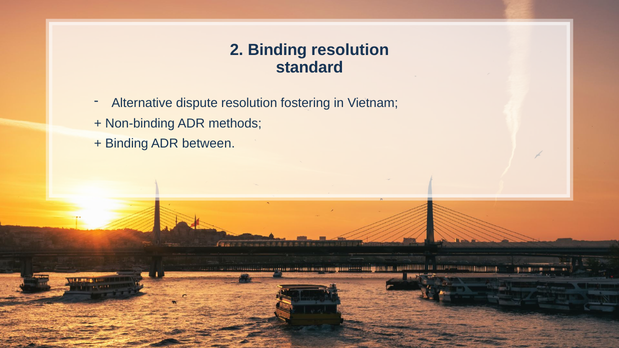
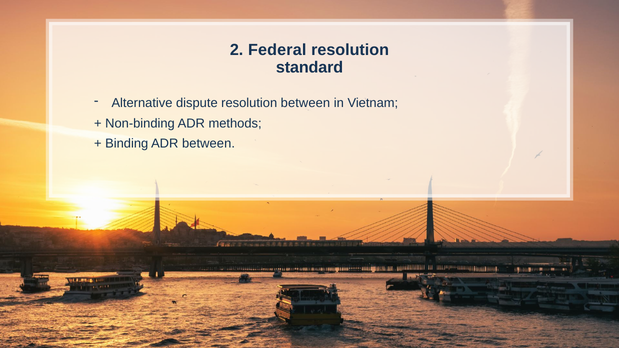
2 Binding: Binding -> Federal (277, 50)
resolution fostering: fostering -> between (305, 103)
